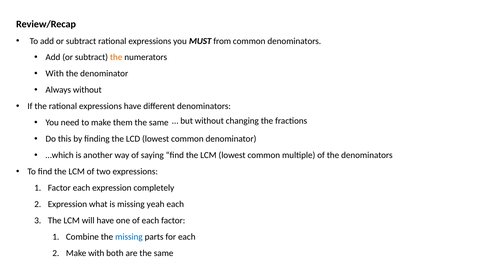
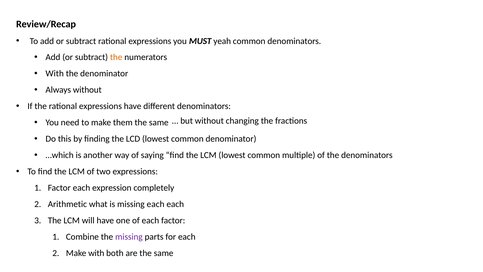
from: from -> yeah (222, 41)
Expression: Expression -> Arithmetic (67, 204)
missing yeah: yeah -> each (156, 204)
missing colour: blue -> purple (129, 237)
